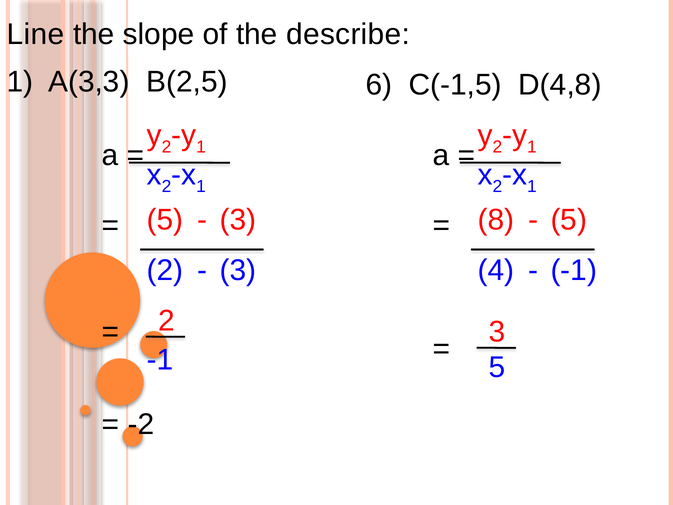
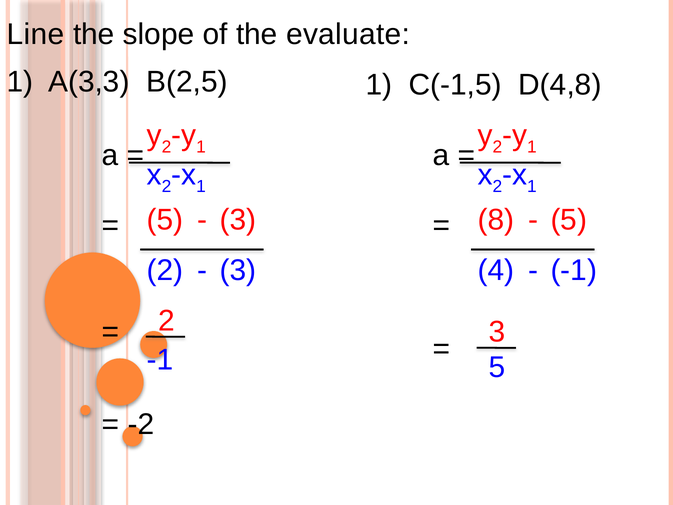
describe: describe -> evaluate (348, 35)
B(2,5 6: 6 -> 1 (379, 85)
